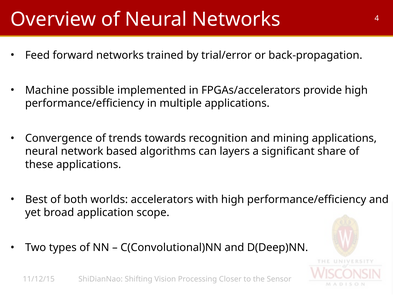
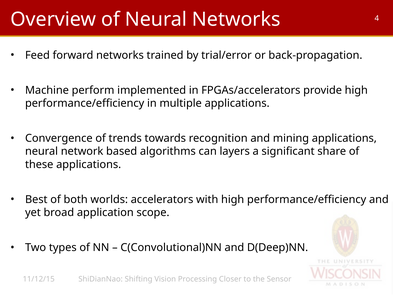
possible: possible -> perform (93, 90)
